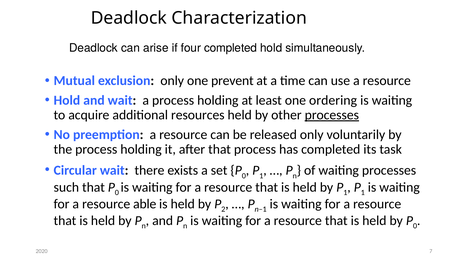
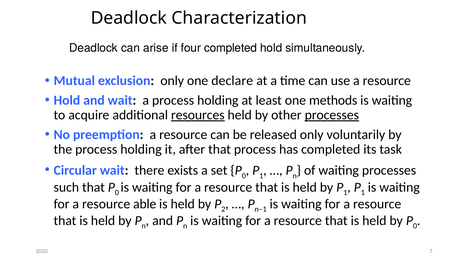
prevent: prevent -> declare (232, 81)
ordering: ordering -> methods (333, 100)
resources underline: none -> present (198, 115)
